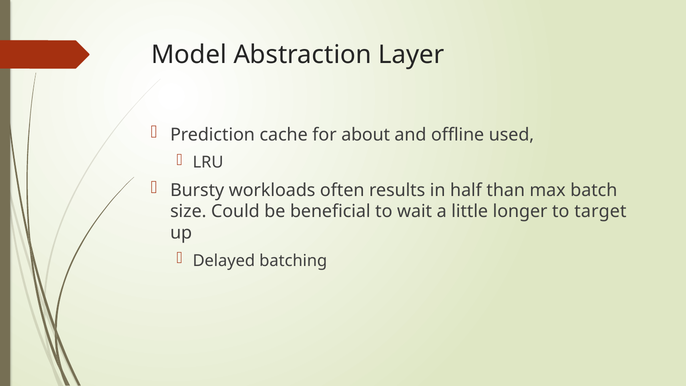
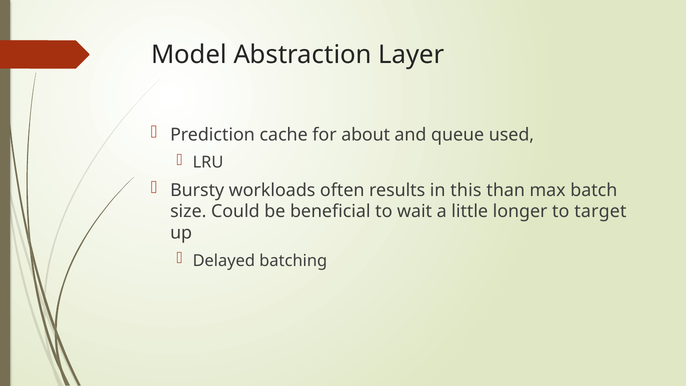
offline: offline -> queue (458, 135)
half: half -> this (466, 190)
